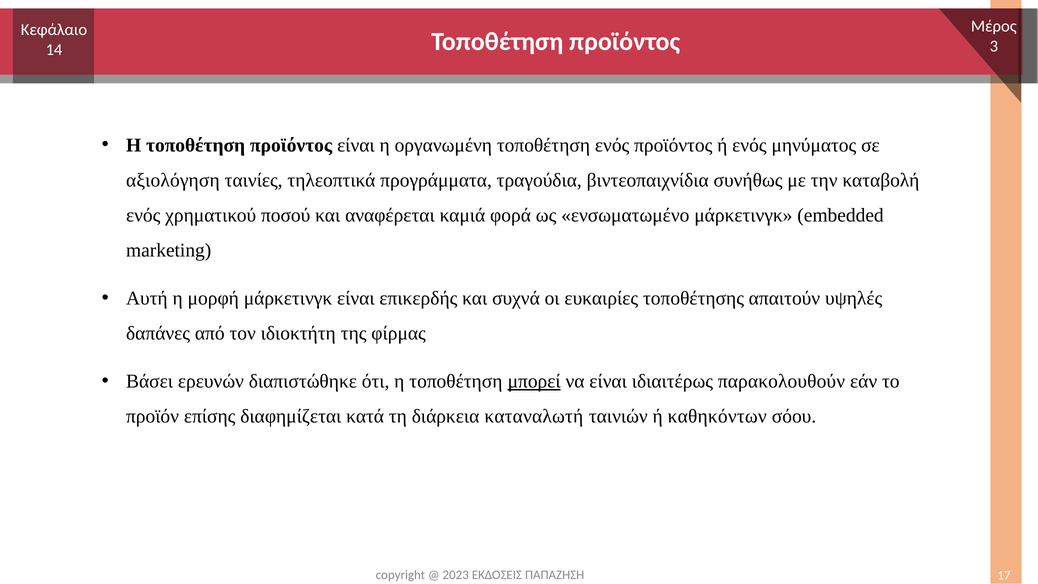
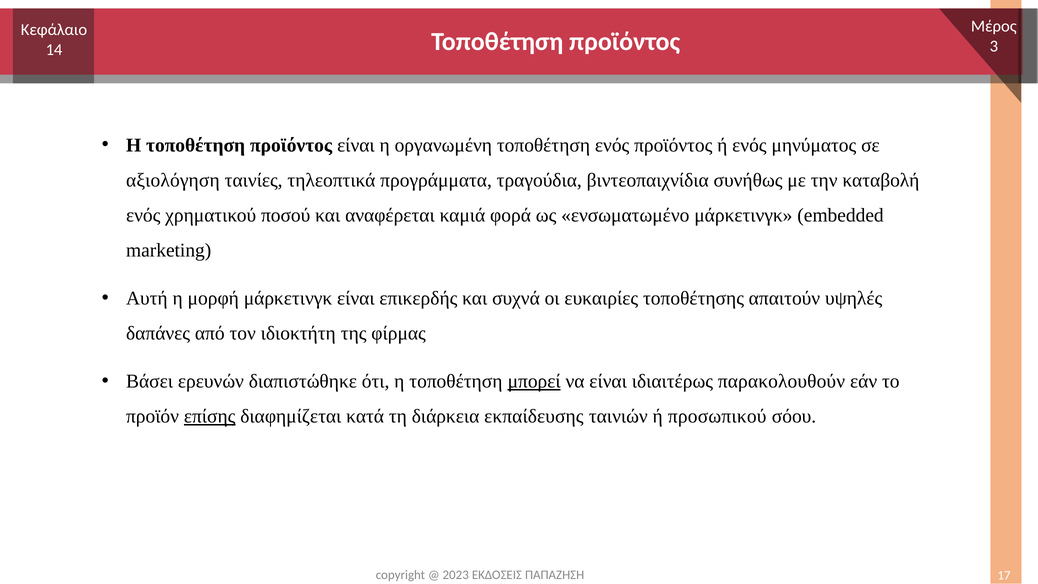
επίσης underline: none -> present (210, 416)
καταναλωτή: καταναλωτή -> εκπαίδευσης (534, 416)
καθηκόντων: καθηκόντων -> προσωπικού (717, 416)
